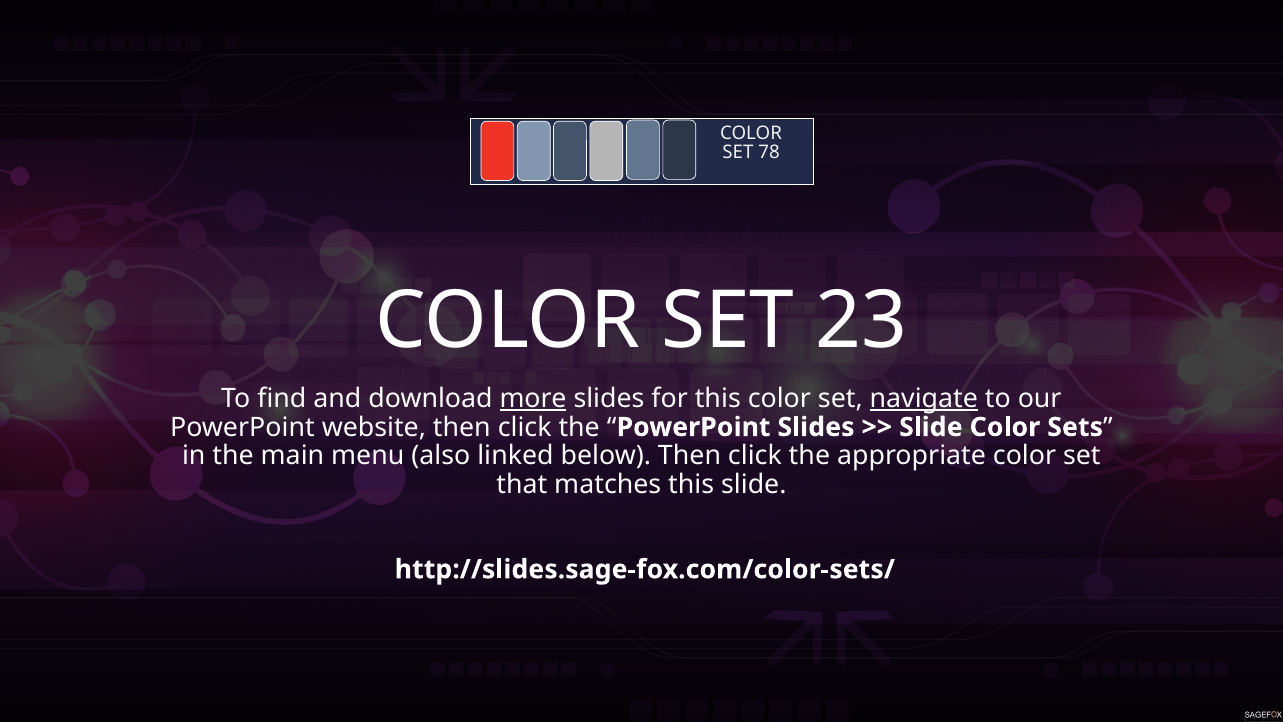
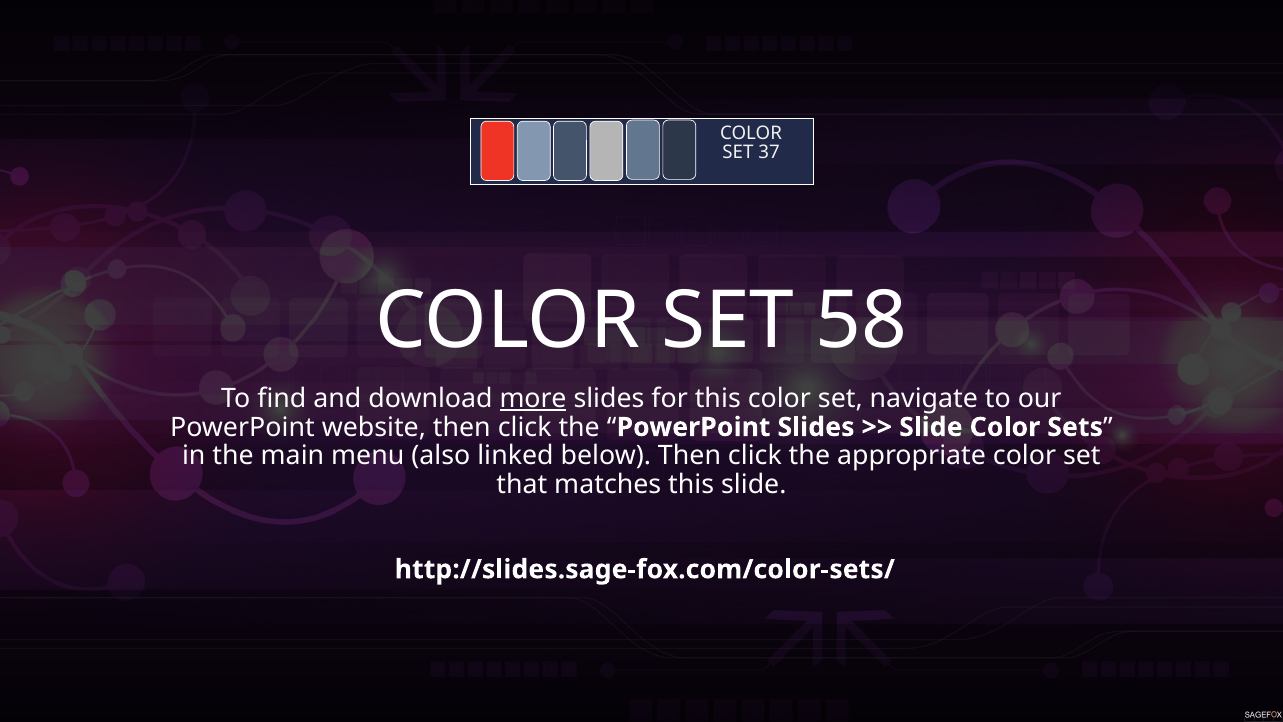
78: 78 -> 37 (769, 152)
23: 23 -> 58 (861, 321)
navigate underline: present -> none (924, 398)
